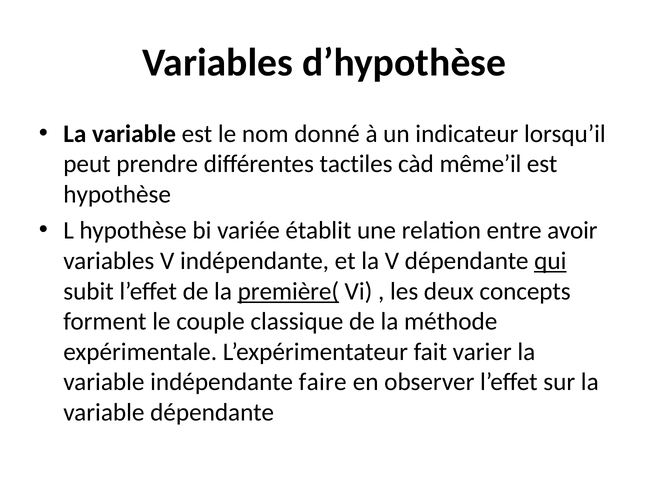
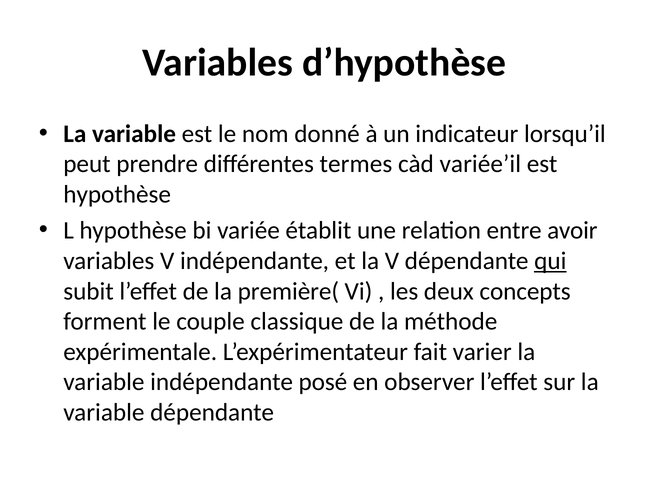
tactiles: tactiles -> termes (356, 164)
même’il: même’il -> variée’il (480, 164)
première( underline: present -> none (288, 291)
faire: faire -> posé (323, 382)
